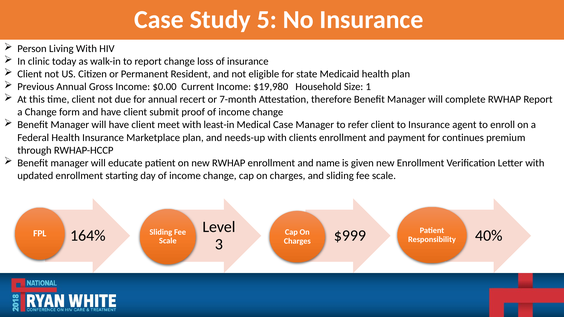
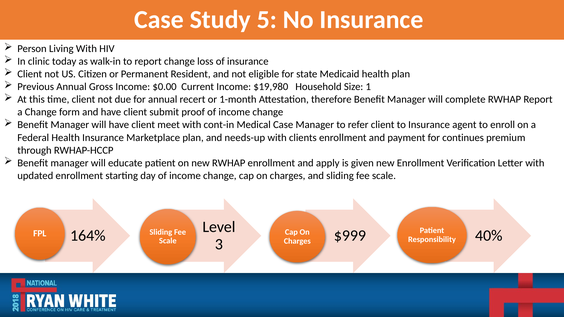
7-month: 7-month -> 1-month (238, 100)
least-in: least-in -> cont-in (219, 125)
name: name -> apply (328, 163)
